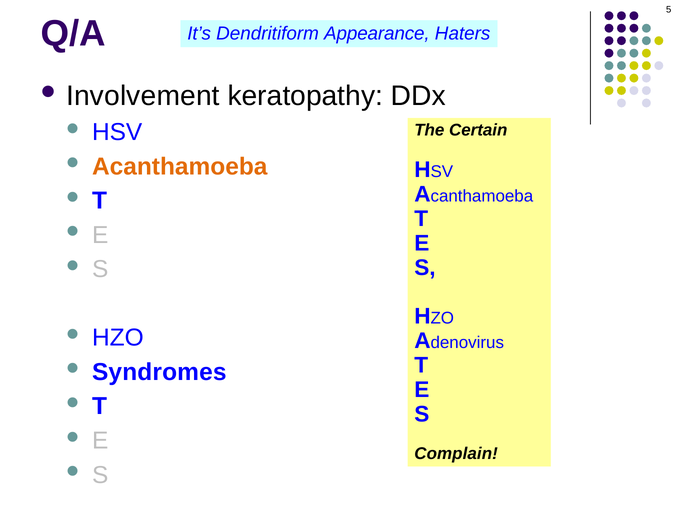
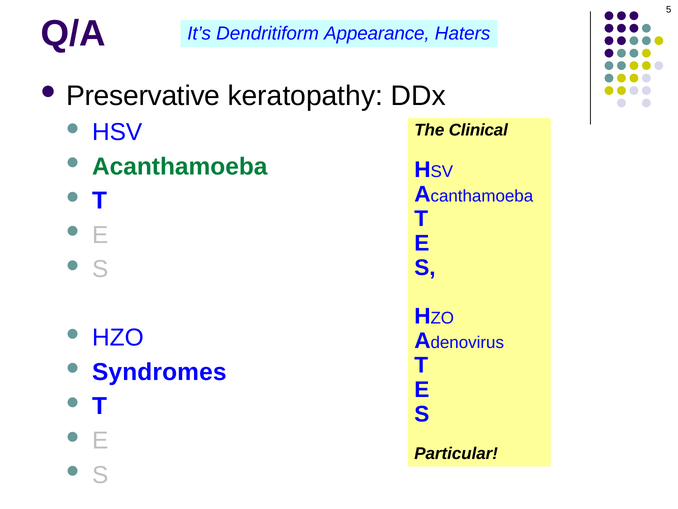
Involvement: Involvement -> Preservative (143, 96)
Certain: Certain -> Clinical (478, 130)
Acanthamoeba colour: orange -> green (180, 166)
Complain: Complain -> Particular (456, 453)
